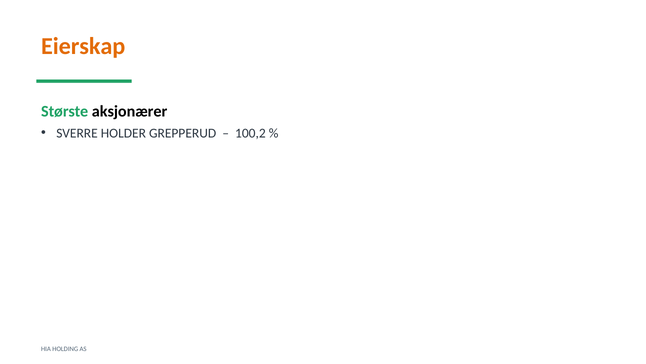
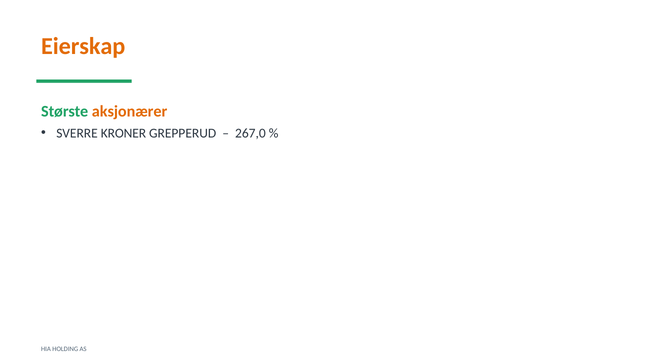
aksjonærer colour: black -> orange (130, 111)
HOLDER: HOLDER -> KRONER (123, 133)
100,2: 100,2 -> 267,0 (250, 133)
